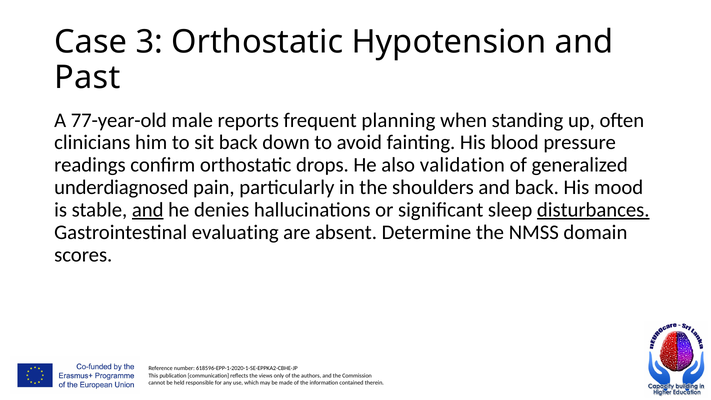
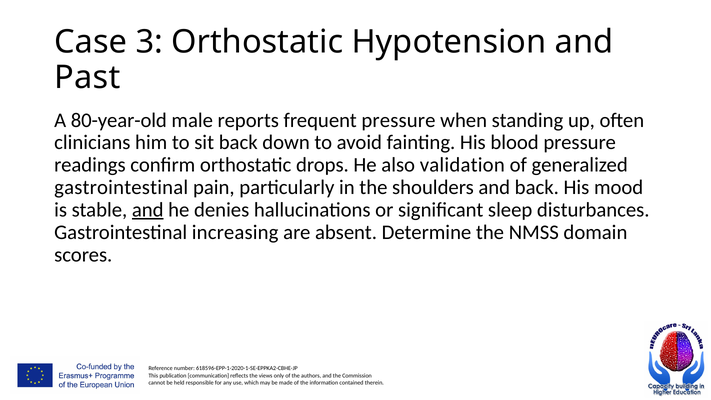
77-year-old: 77-year-old -> 80-year-old (119, 120)
frequent planning: planning -> pressure (398, 120)
underdiagnosed: underdiagnosed -> gastrointestinal (121, 187)
disturbances underline: present -> none (593, 210)
evaluating: evaluating -> increasing (235, 232)
